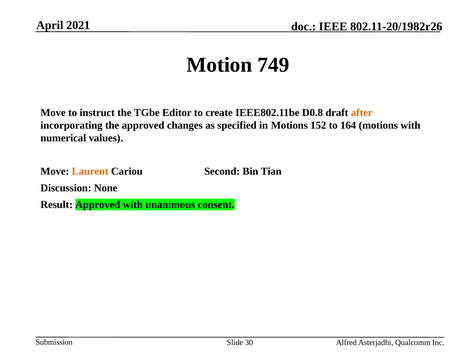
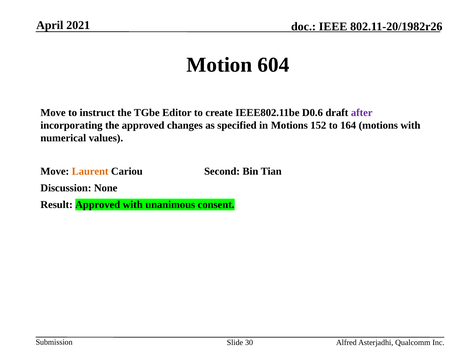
749: 749 -> 604 (273, 65)
D0.8: D0.8 -> D0.6 (312, 113)
after colour: orange -> purple (362, 113)
